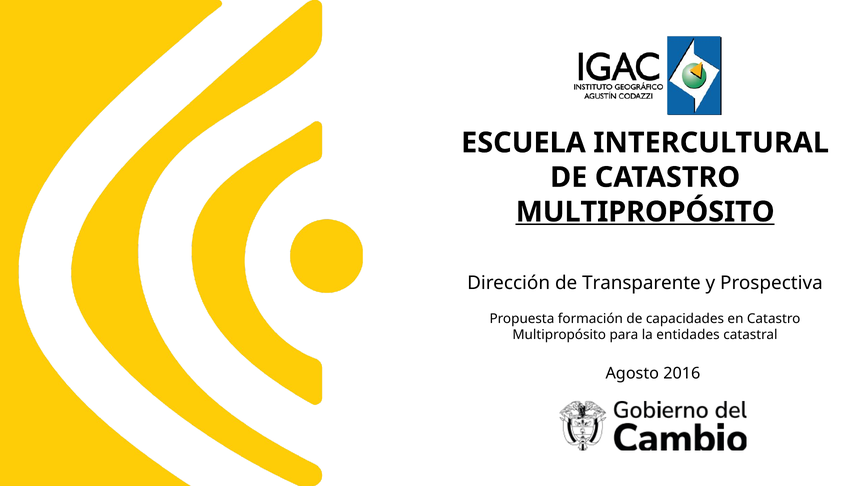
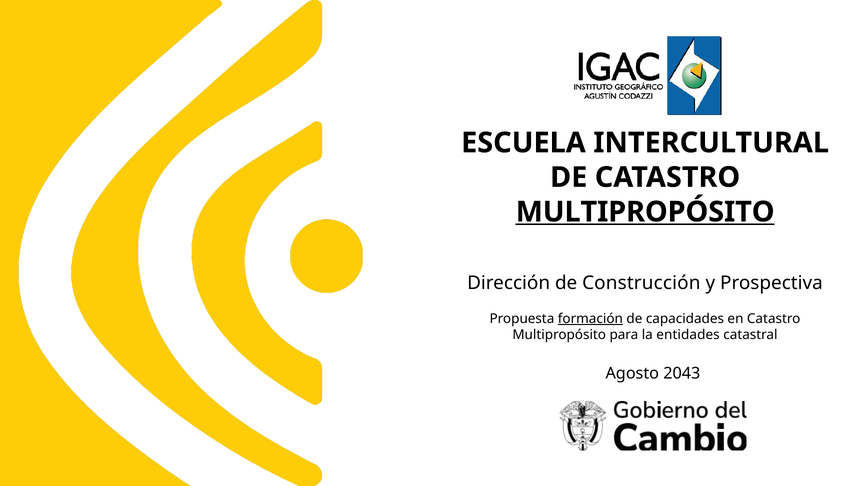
Transparente: Transparente -> Construcción (641, 283)
formación underline: none -> present (590, 319)
2016: 2016 -> 2043 (682, 374)
